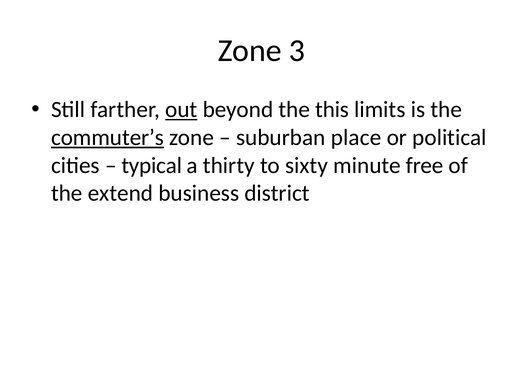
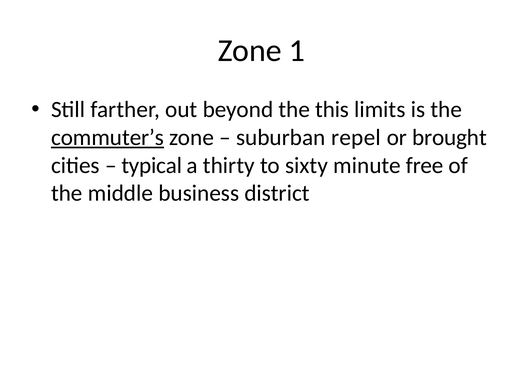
3: 3 -> 1 (297, 51)
out underline: present -> none (181, 110)
place: place -> repel (356, 138)
political: political -> brought (450, 138)
extend: extend -> middle (120, 193)
